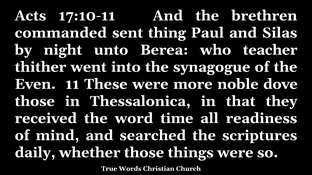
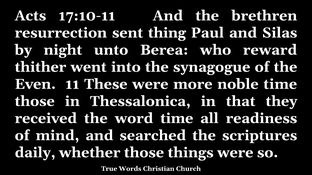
commanded: commanded -> resurrection (61, 33)
teacher: teacher -> reward (270, 50)
noble dove: dove -> time (280, 84)
